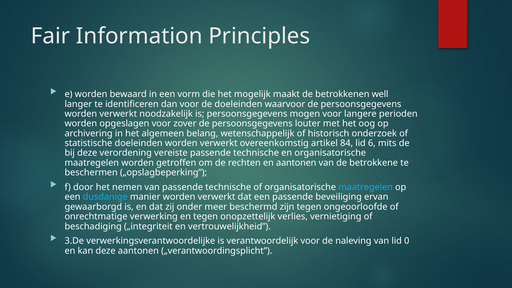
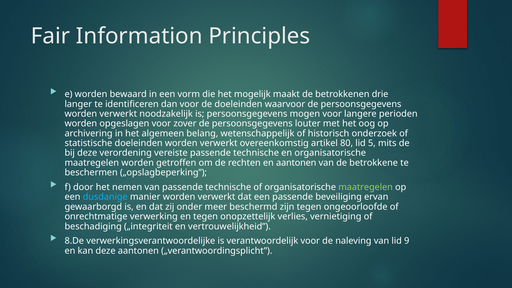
well: well -> drie (380, 94)
84: 84 -> 80 (347, 143)
6: 6 -> 5 (372, 143)
maatregelen colour: light blue -> light green (366, 187)
3.De: 3.De -> 8.De (74, 241)
0: 0 -> 9 (407, 241)
